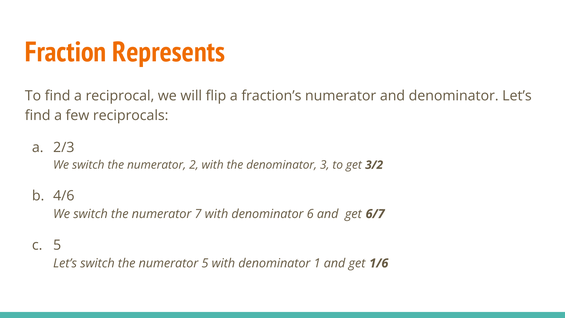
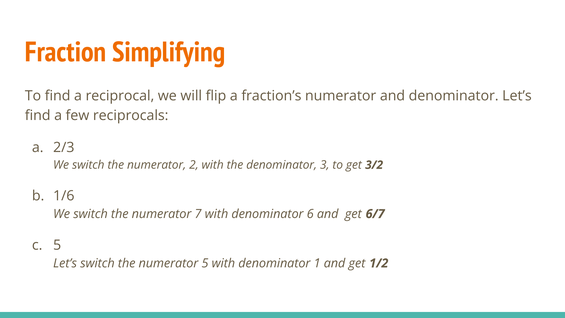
Represents: Represents -> Simplifying (169, 52)
4/6: 4/6 -> 1/6 (64, 196)
1/6: 1/6 -> 1/2 (379, 263)
